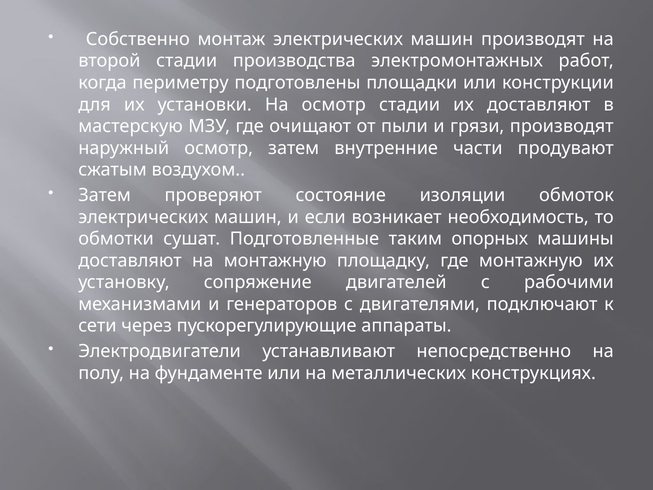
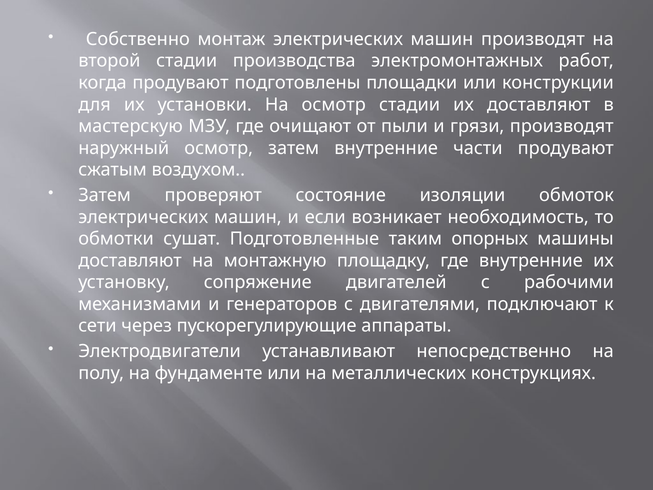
когда периметру: периметру -> продувают (181, 83)
где монтажную: монтажную -> внутренние (531, 261)
